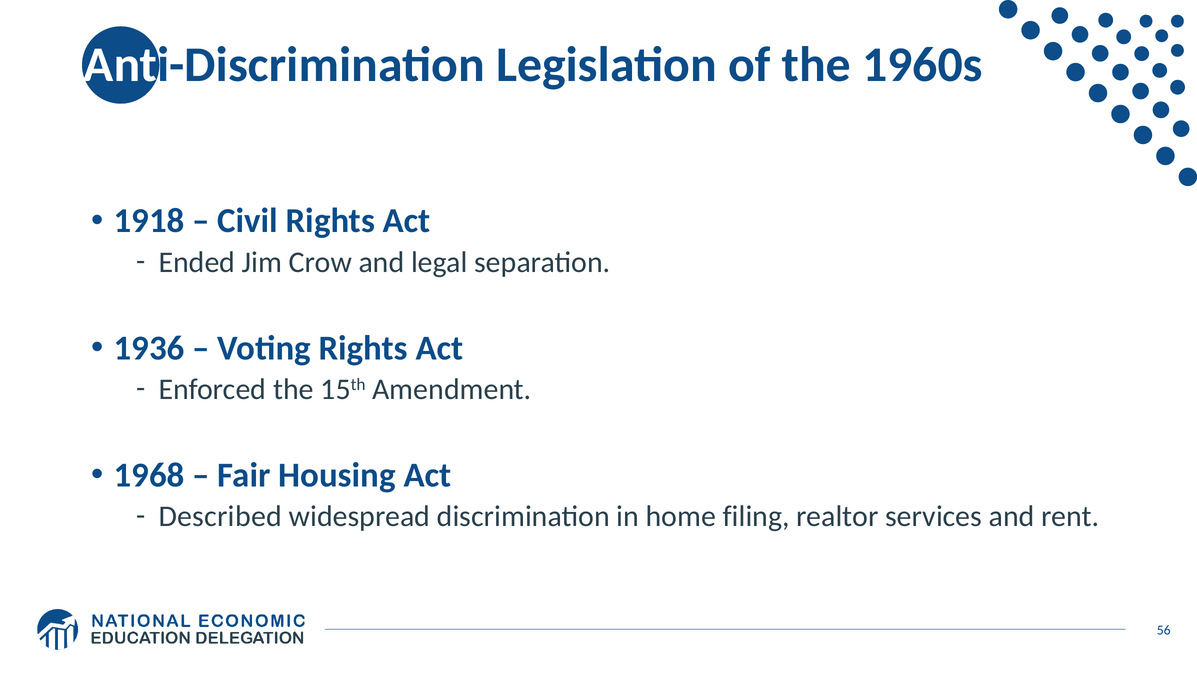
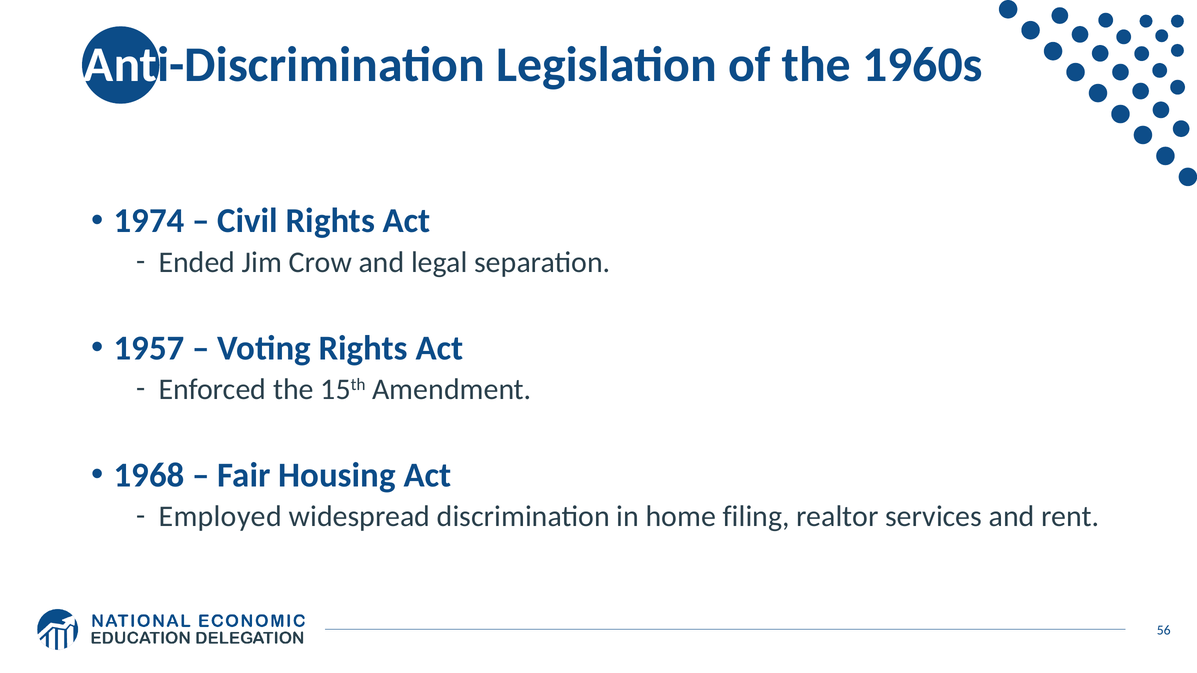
1918: 1918 -> 1974 (149, 221)
1936: 1936 -> 1957 (149, 348)
Described: Described -> Employed (220, 517)
